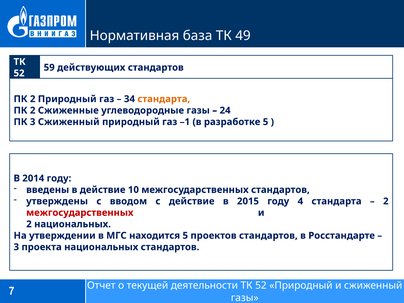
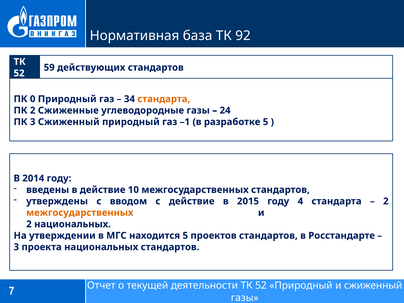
49: 49 -> 92 (243, 36)
2: 2 -> 0 (33, 99)
межгосударственных colour: red -> orange (80, 213)
